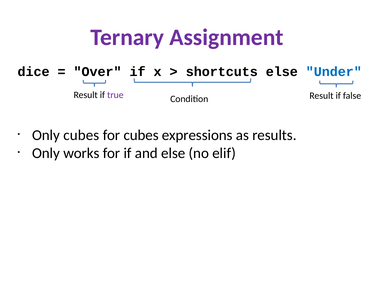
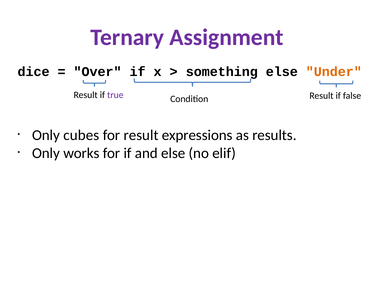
shortcuts: shortcuts -> something (222, 72)
Under colour: blue -> orange (334, 72)
for cubes: cubes -> result (141, 135)
